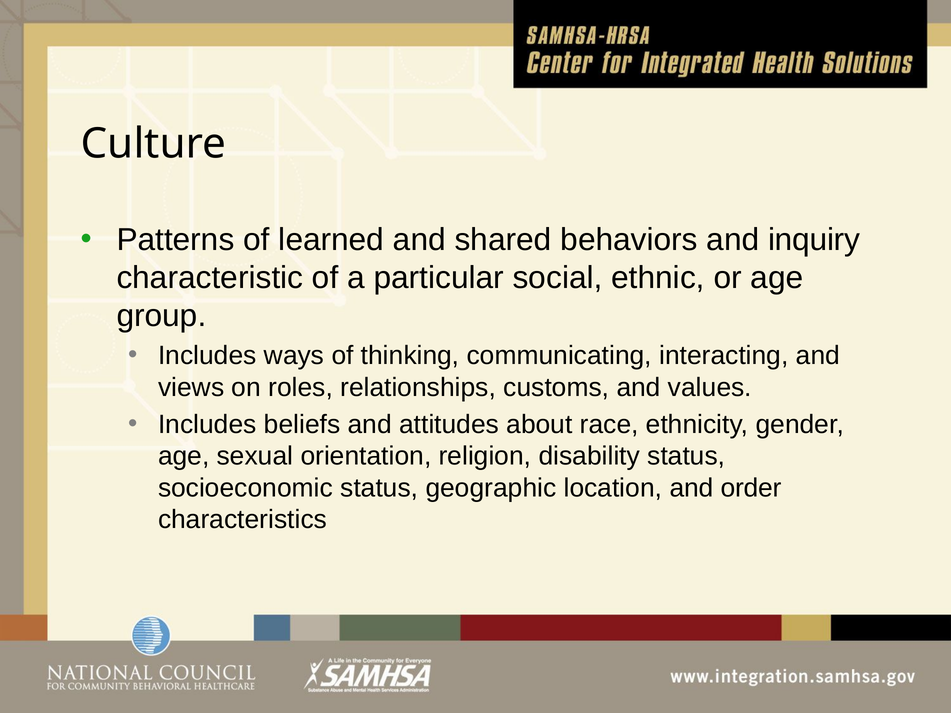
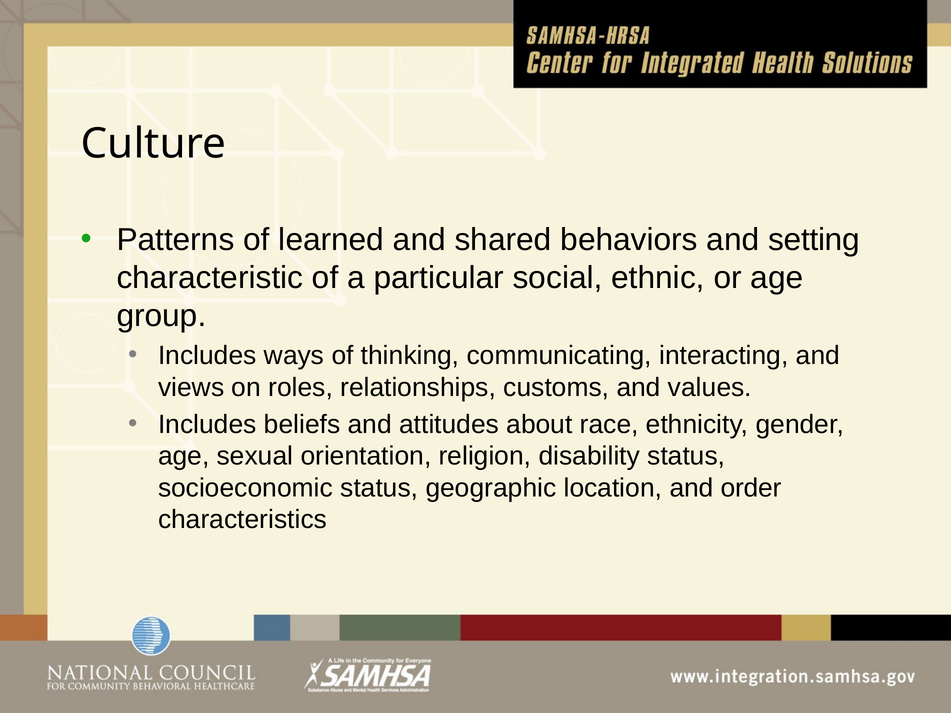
inquiry: inquiry -> setting (814, 240)
